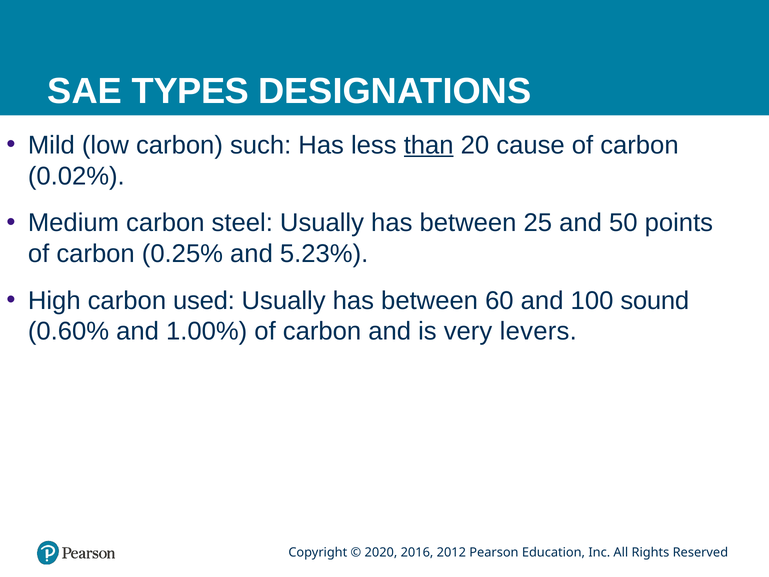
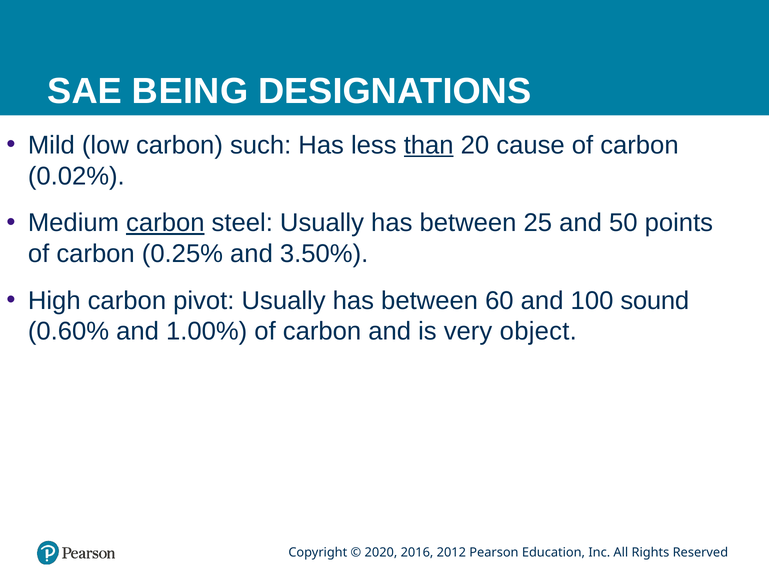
TYPES: TYPES -> BEING (190, 91)
carbon underline: none -> present (165, 223)
5.23%: 5.23% -> 3.50% (324, 254)
used: used -> pivot (204, 300)
levers: levers -> object (538, 331)
